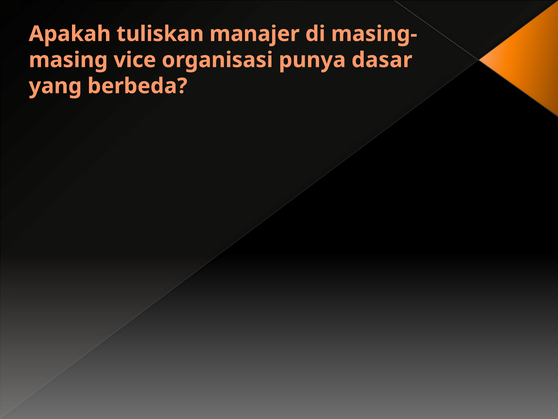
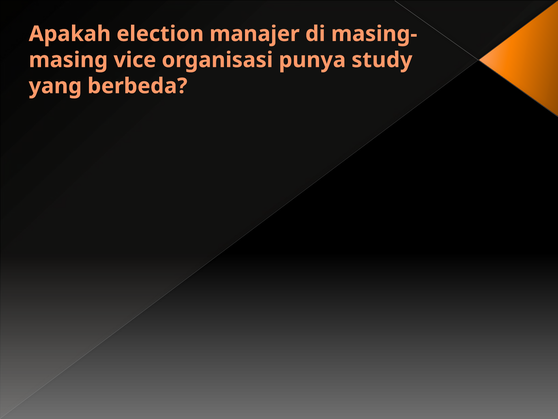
tuliskan: tuliskan -> election (160, 34)
dasar: dasar -> study (382, 60)
